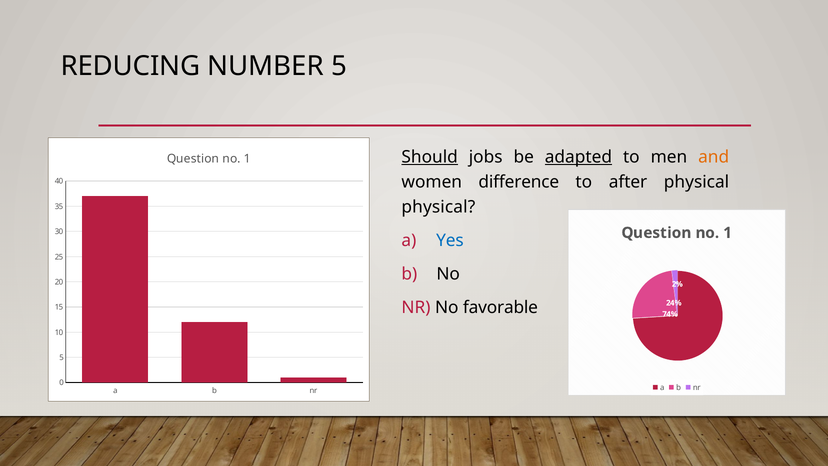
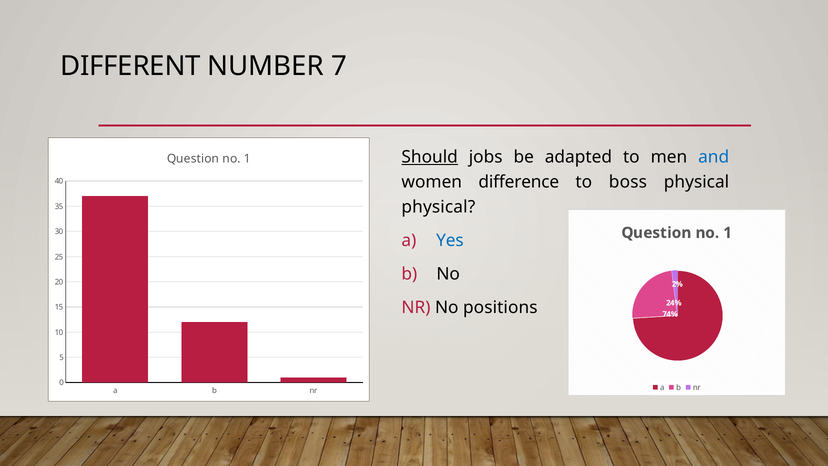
REDUCING: REDUCING -> DIFFERENT (131, 66)
NUMBER 5: 5 -> 7 (339, 66)
adapted underline: present -> none (578, 157)
and colour: orange -> blue (714, 157)
after: after -> boss (628, 182)
favorable: favorable -> positions (500, 307)
